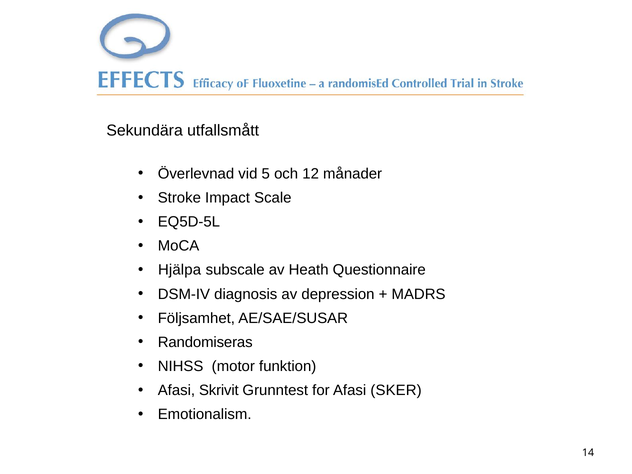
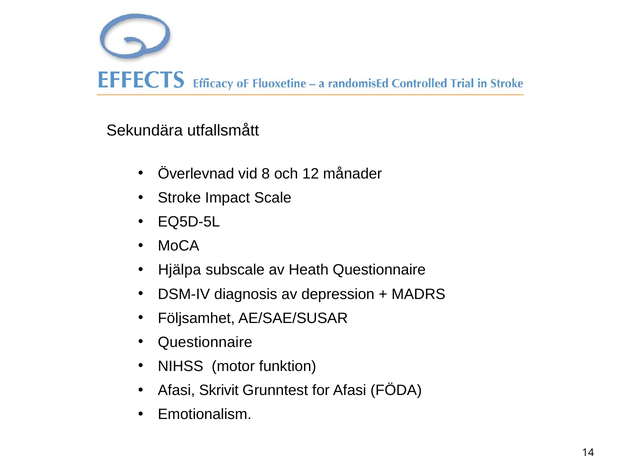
5: 5 -> 8 (266, 174)
Randomiseras: Randomiseras -> Questionnaire (205, 342)
SKER: SKER -> FÖDA (396, 390)
